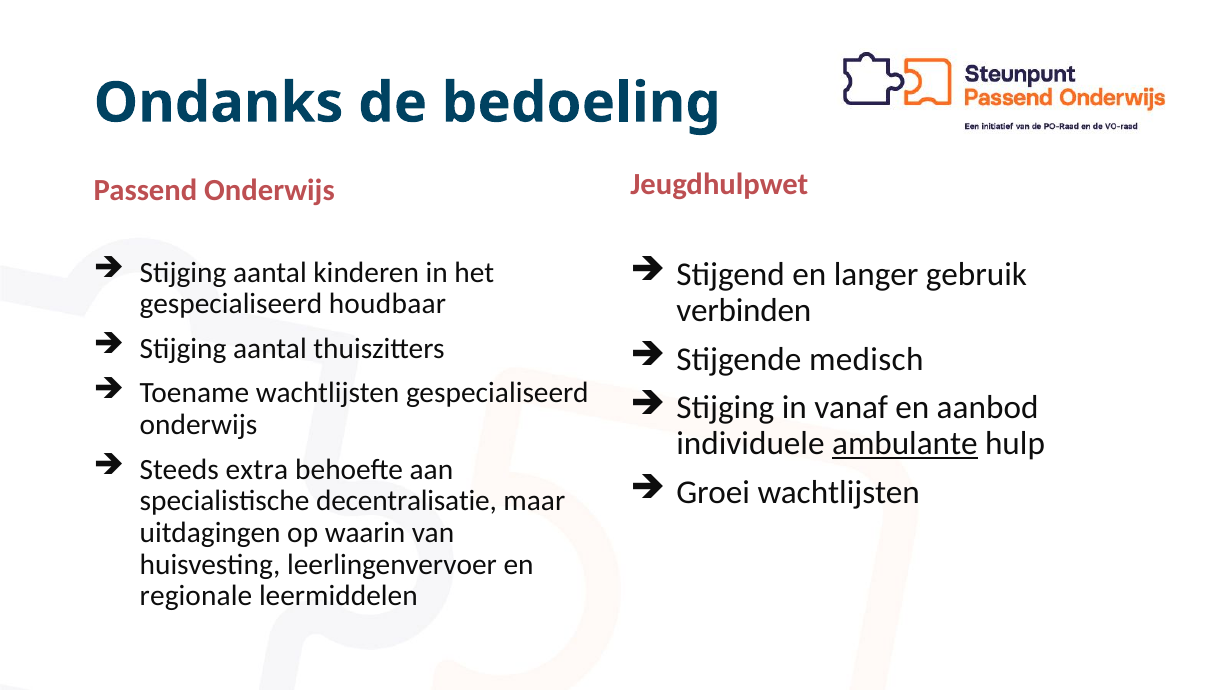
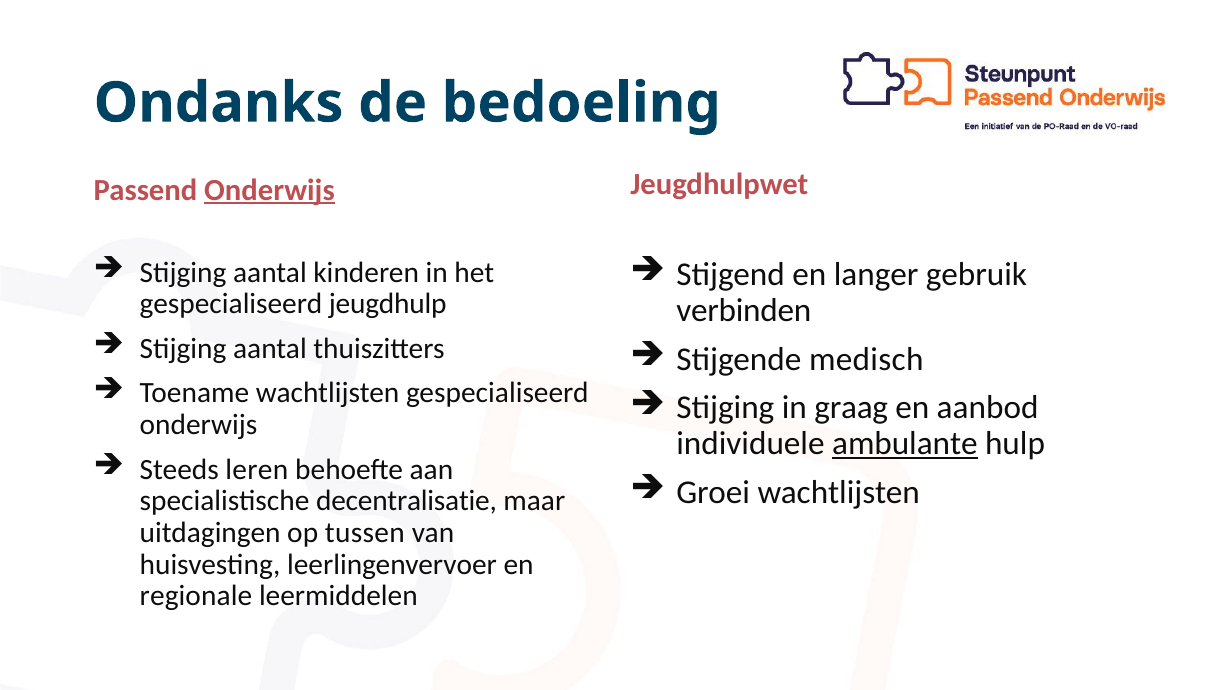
Onderwijs underline: none -> present (269, 190)
houdbaar: houdbaar -> jeugdhulp (388, 304)
vanaf: vanaf -> graag (851, 408)
extra: extra -> leren (257, 469)
waarin: waarin -> tussen (365, 533)
